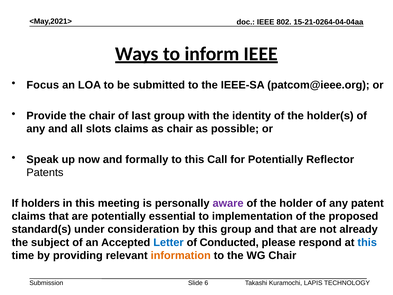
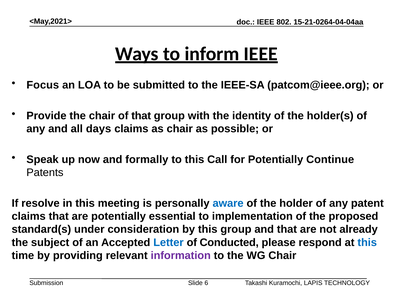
of last: last -> that (141, 116)
slots: slots -> days (99, 129)
Reflector: Reflector -> Continue (330, 159)
holders: holders -> resolve (40, 203)
aware colour: purple -> blue (228, 203)
information colour: orange -> purple (181, 255)
